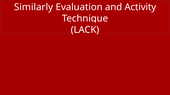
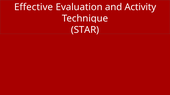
Similarly: Similarly -> Effective (34, 7)
LACK: LACK -> STAR (85, 30)
